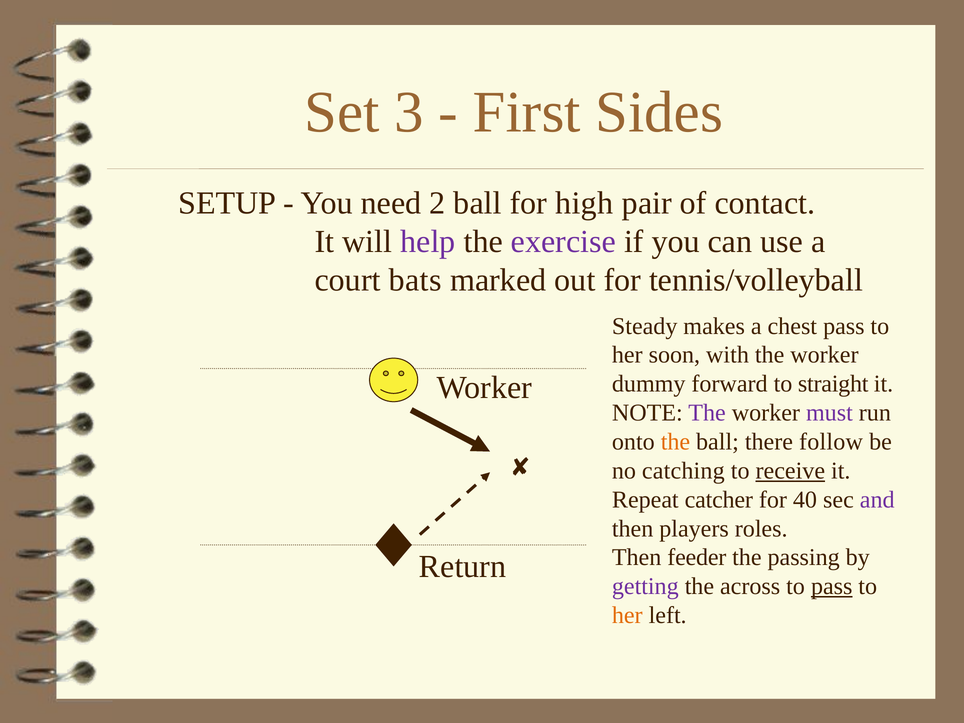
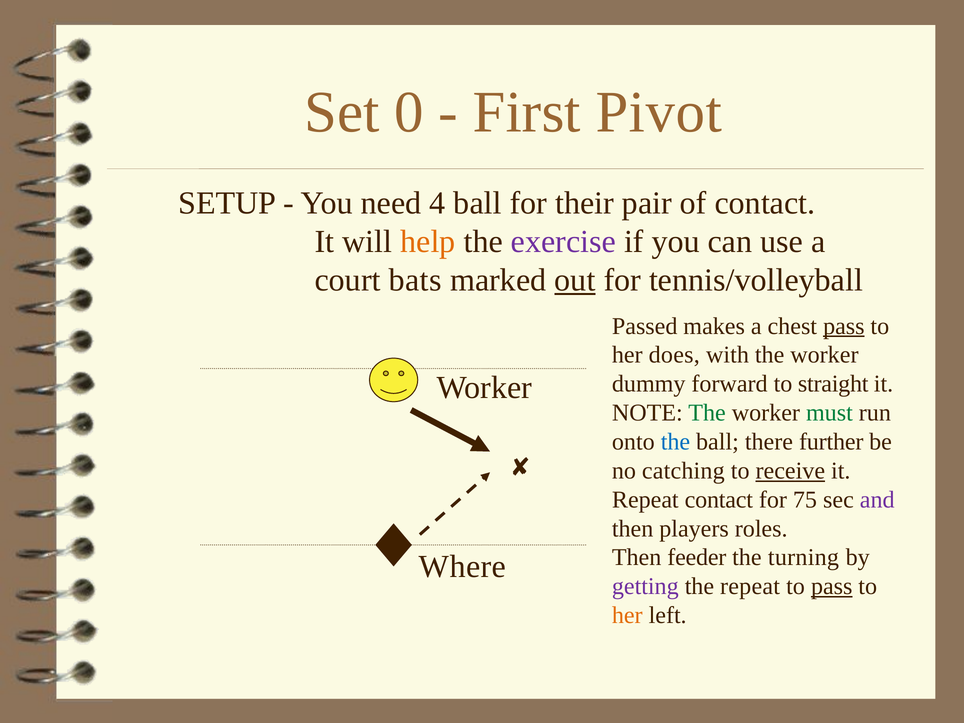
3: 3 -> 0 (409, 113)
Sides: Sides -> Pivot (659, 113)
2: 2 -> 4 (437, 203)
high: high -> their (585, 203)
help colour: purple -> orange (428, 242)
out underline: none -> present (575, 280)
Steady: Steady -> Passed (645, 326)
pass underline: none -> present (844, 326)
soon: soon -> does (674, 355)
The colour: purple -> green (707, 413)
must colour: purple -> green (829, 413)
the colour: orange -> blue (675, 442)
follow: follow -> further (831, 442)
Repeat catcher: catcher -> contact (719, 500)
40: 40 -> 75 (805, 500)
passing: passing -> turning (804, 557)
Return: Return -> Where (462, 567)
the across: across -> repeat (750, 586)
